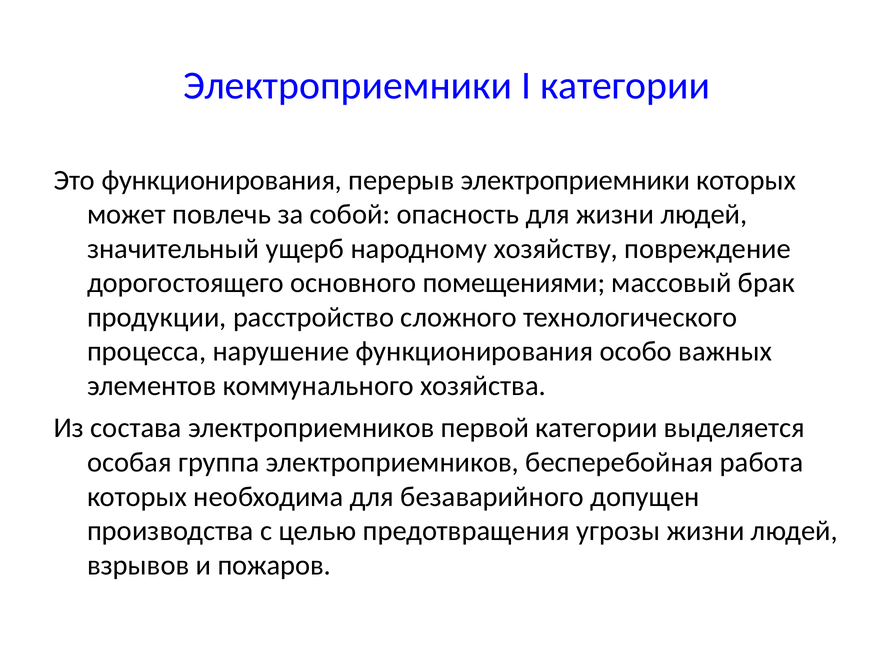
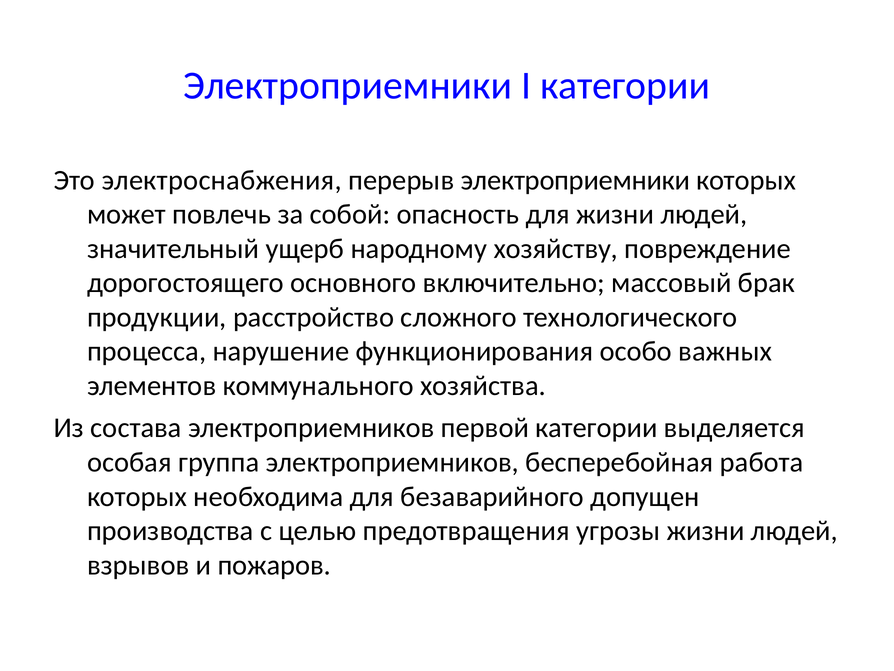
Это функционирования: функционирования -> электроснабжения (222, 180)
помещениями: помещениями -> включительно (514, 283)
